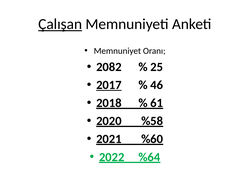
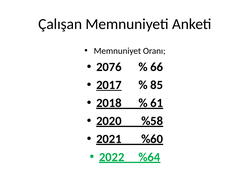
Çalışan underline: present -> none (60, 24)
2082: 2082 -> 2076 (109, 67)
25: 25 -> 66 (157, 67)
46: 46 -> 85 (157, 85)
